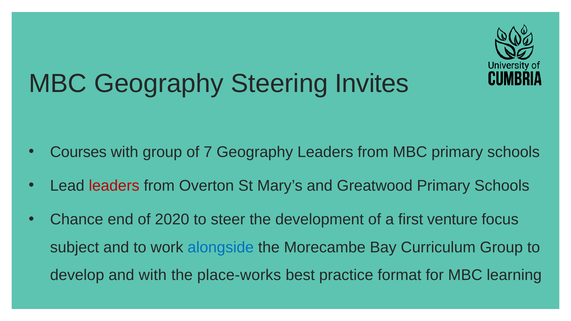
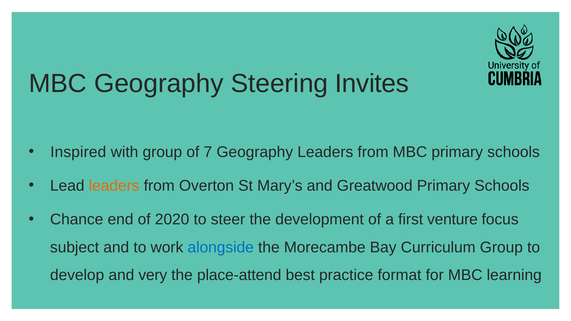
Courses: Courses -> Inspired (78, 152)
leaders colour: red -> orange (114, 186)
and with: with -> very (153, 275)
place-works: place-works -> place-attend (239, 275)
